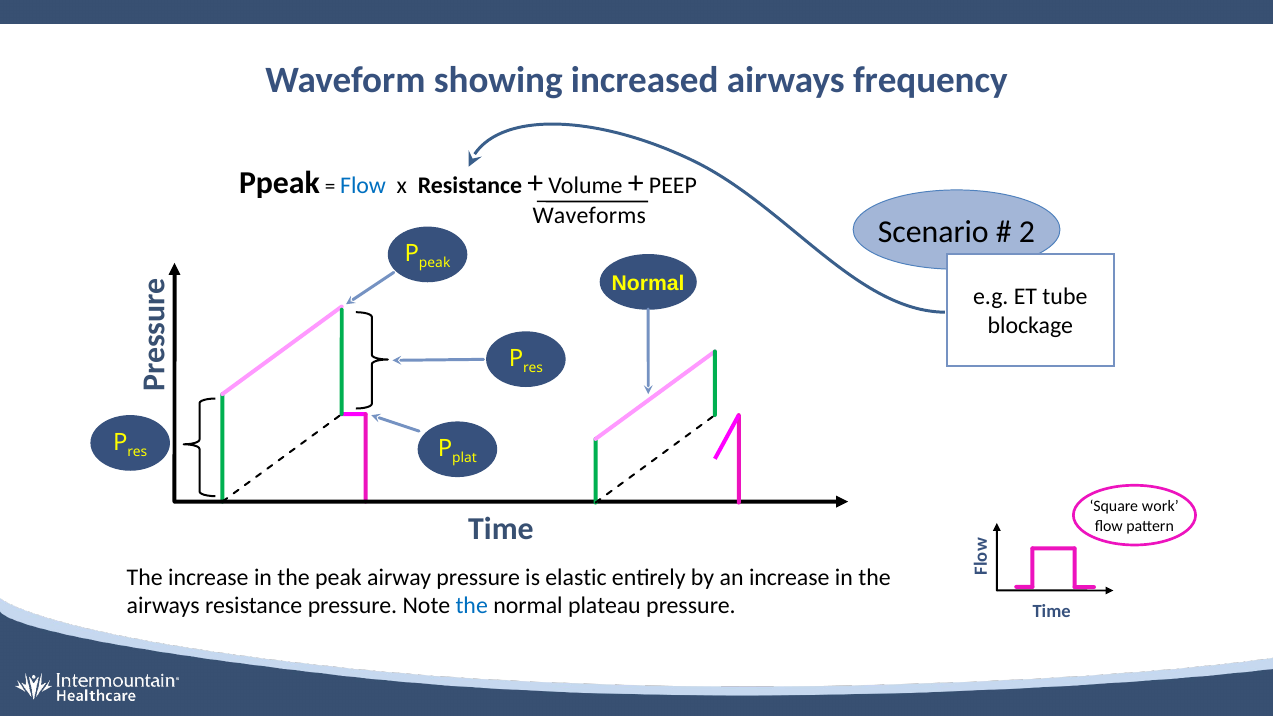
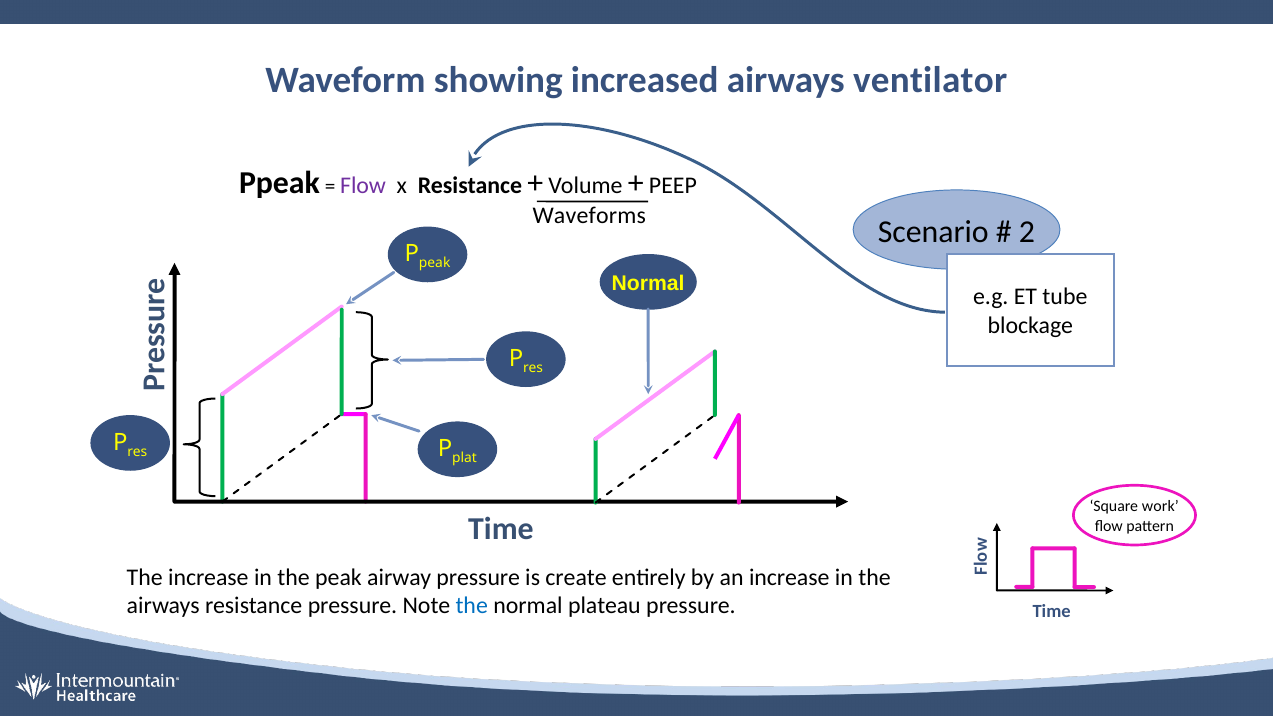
frequency: frequency -> ventilator (930, 80)
Flow colour: blue -> purple (363, 185)
elastic: elastic -> create (576, 577)
